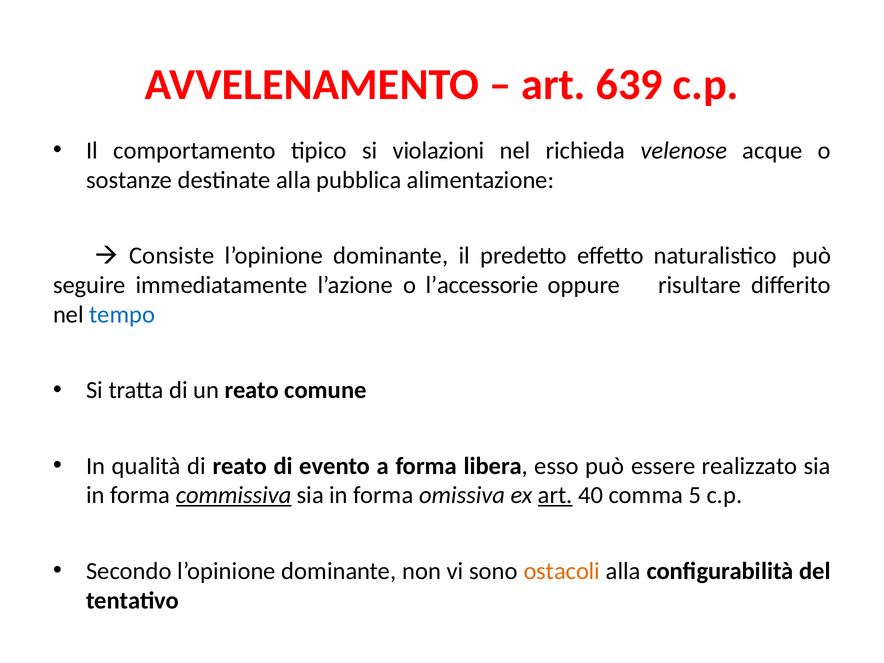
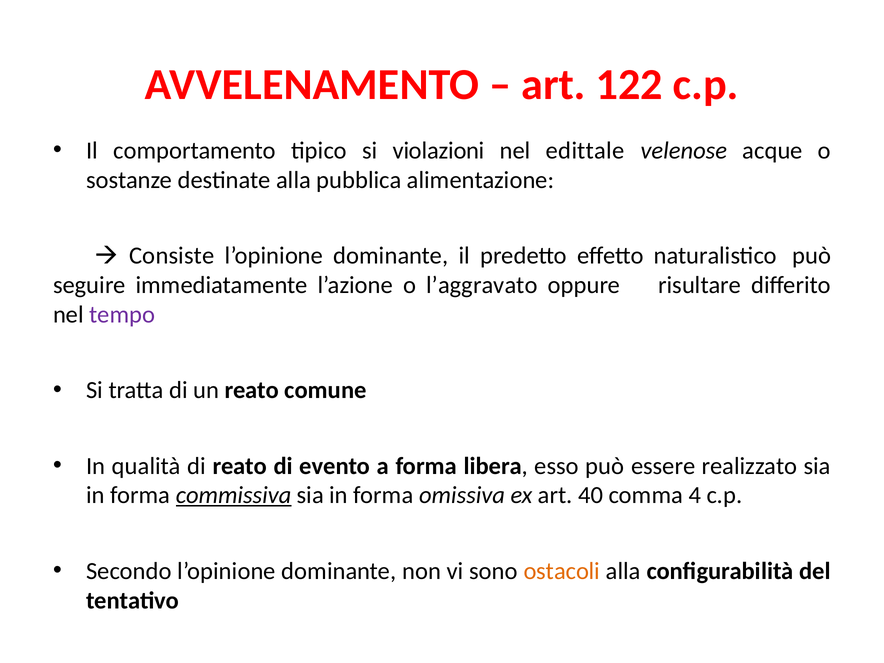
639: 639 -> 122 (629, 85)
richieda: richieda -> edittale (585, 150)
l’accessorie: l’accessorie -> l’aggravato (482, 285)
tempo colour: blue -> purple (122, 315)
art underline: present -> none (555, 495)
5: 5 -> 4 (695, 495)
